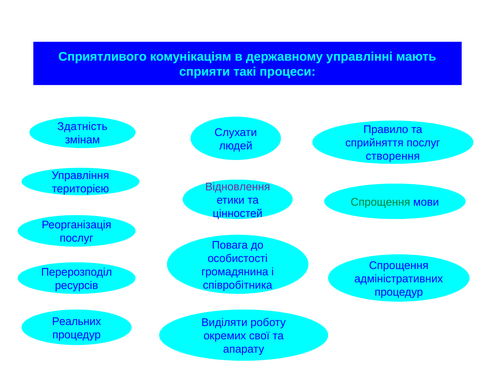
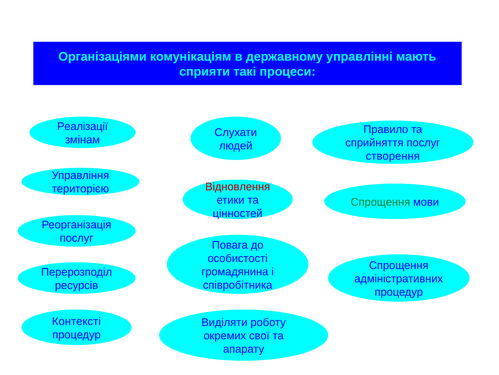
Сприятливого: Сприятливого -> Організаціями (103, 57)
Здатність: Здатність -> Реалізації (83, 126)
Відновлення colour: purple -> red (238, 186)
Реальних: Реальних -> Контексті (76, 321)
